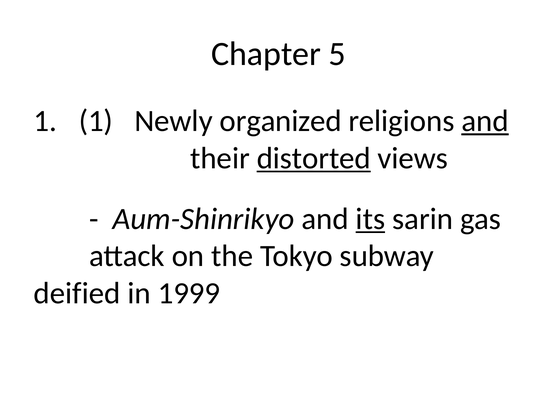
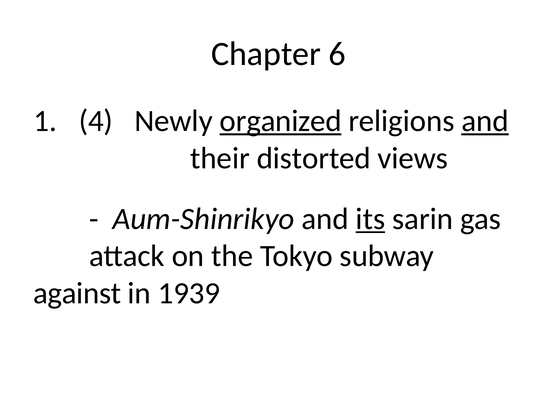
5: 5 -> 6 (337, 54)
1: 1 -> 4 (96, 121)
organized underline: none -> present (281, 121)
distorted underline: present -> none (314, 158)
deified: deified -> against (77, 293)
1999: 1999 -> 1939 (189, 293)
